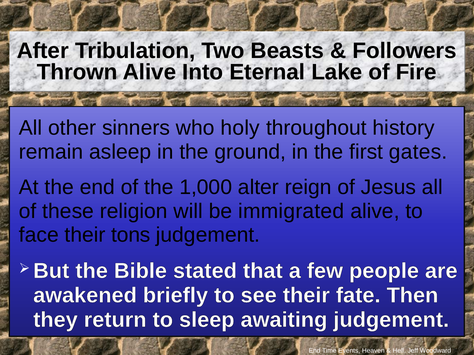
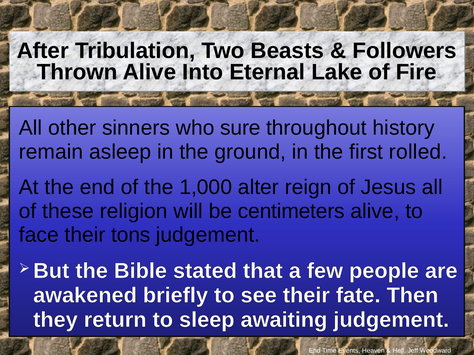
holy: holy -> sure (240, 128)
gates: gates -> rolled (418, 152)
immigrated: immigrated -> centimeters (291, 211)
